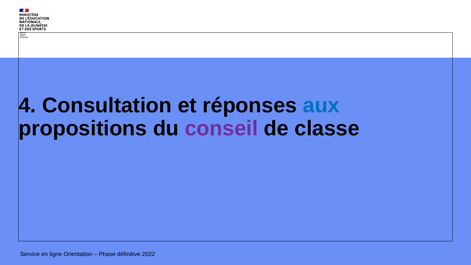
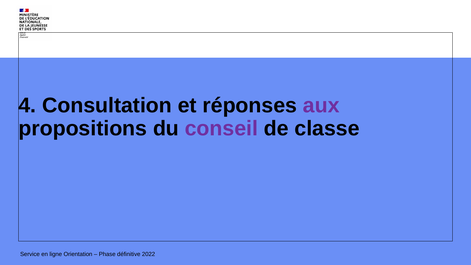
aux colour: blue -> purple (321, 105)
